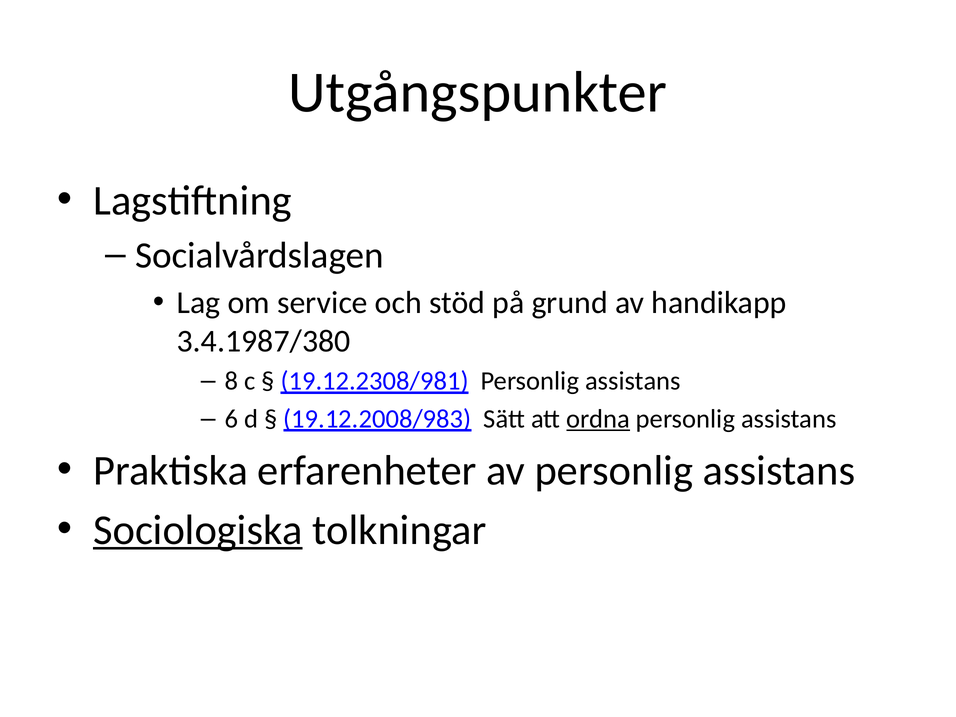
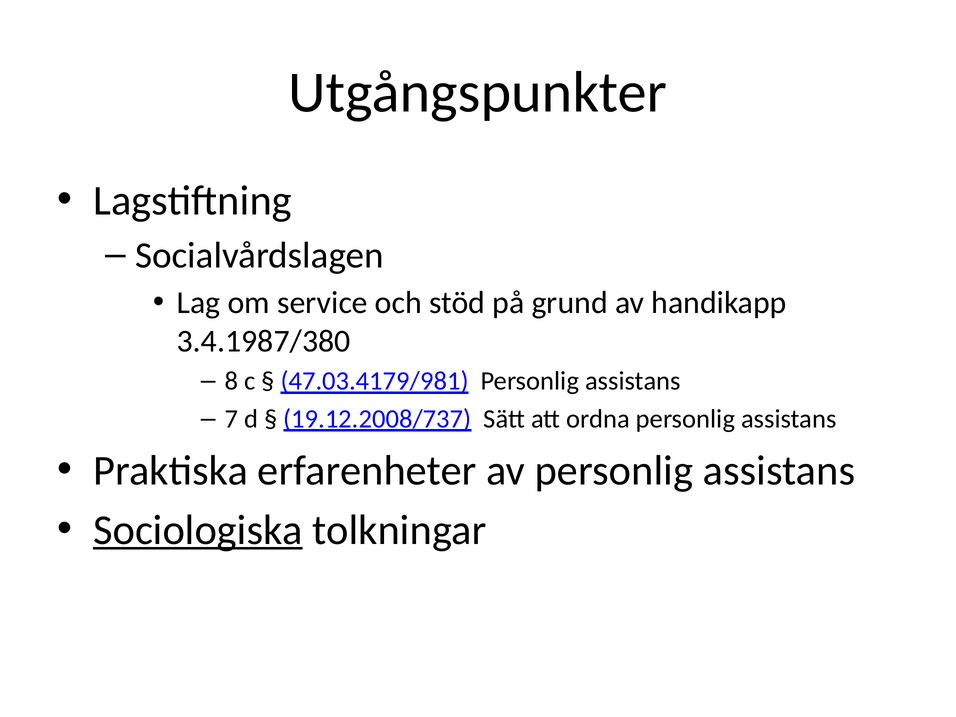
19.12.2308/981: 19.12.2308/981 -> 47.03.4179/981 (375, 381)
6: 6 -> 7 (231, 419)
19.12.2008/983: 19.12.2008/983 -> 19.12.2008/737 (377, 419)
ordna underline: present -> none (598, 419)
